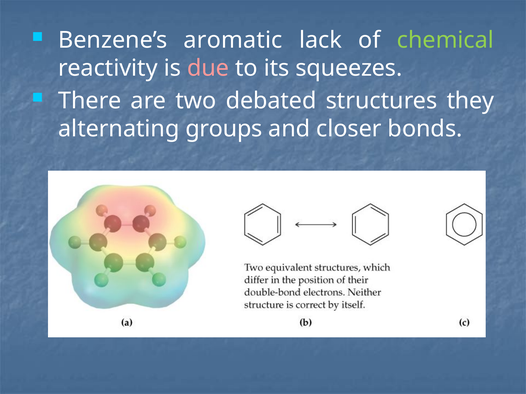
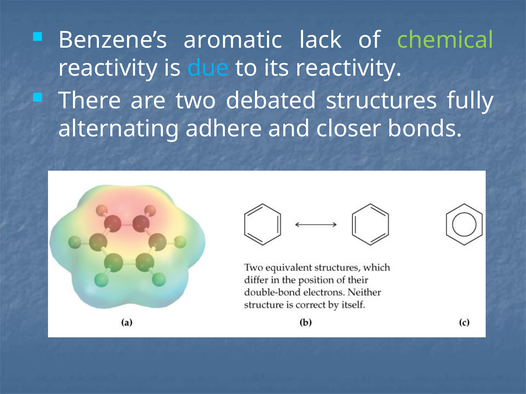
due colour: pink -> light blue (208, 68)
its squeezes: squeezes -> reactivity (349, 68)
they: they -> fully (470, 101)
groups: groups -> adhere (224, 129)
